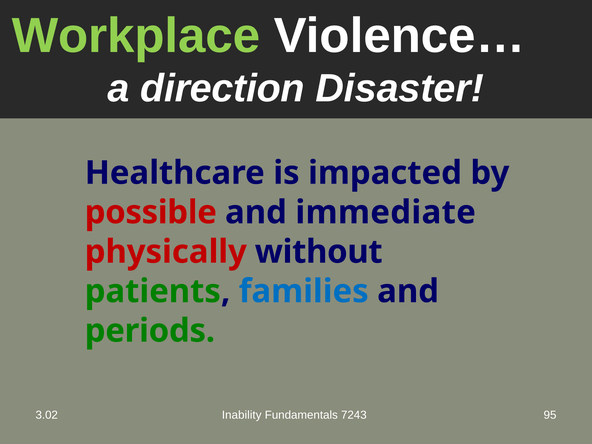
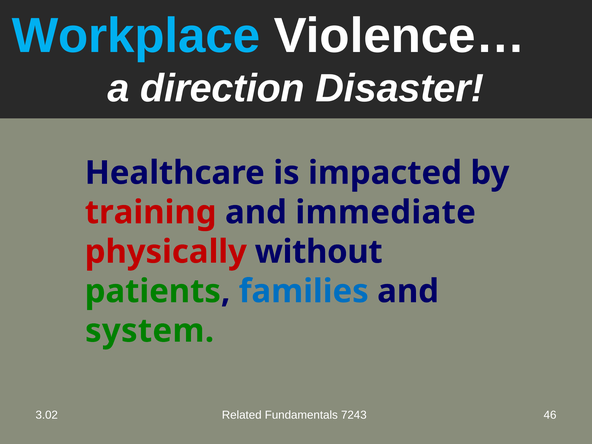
Workplace colour: light green -> light blue (136, 36)
possible: possible -> training (151, 212)
periods: periods -> system (150, 331)
Inability: Inability -> Related (242, 415)
95: 95 -> 46 (550, 415)
